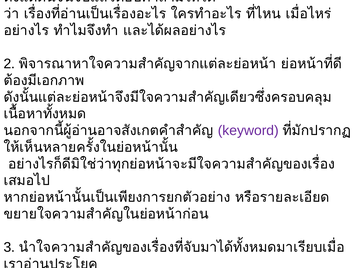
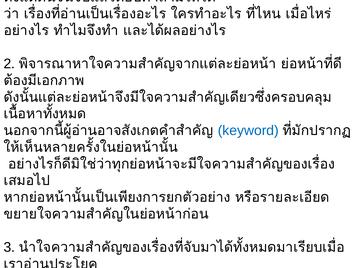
keyword colour: purple -> blue (248, 130)
